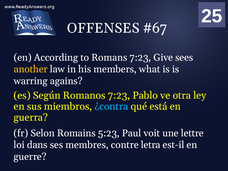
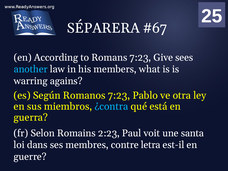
OFFENSES: OFFENSES -> SÉPARERA (103, 28)
another colour: yellow -> light blue (31, 69)
5:23: 5:23 -> 2:23 (109, 133)
lettre: lettre -> santa (192, 133)
